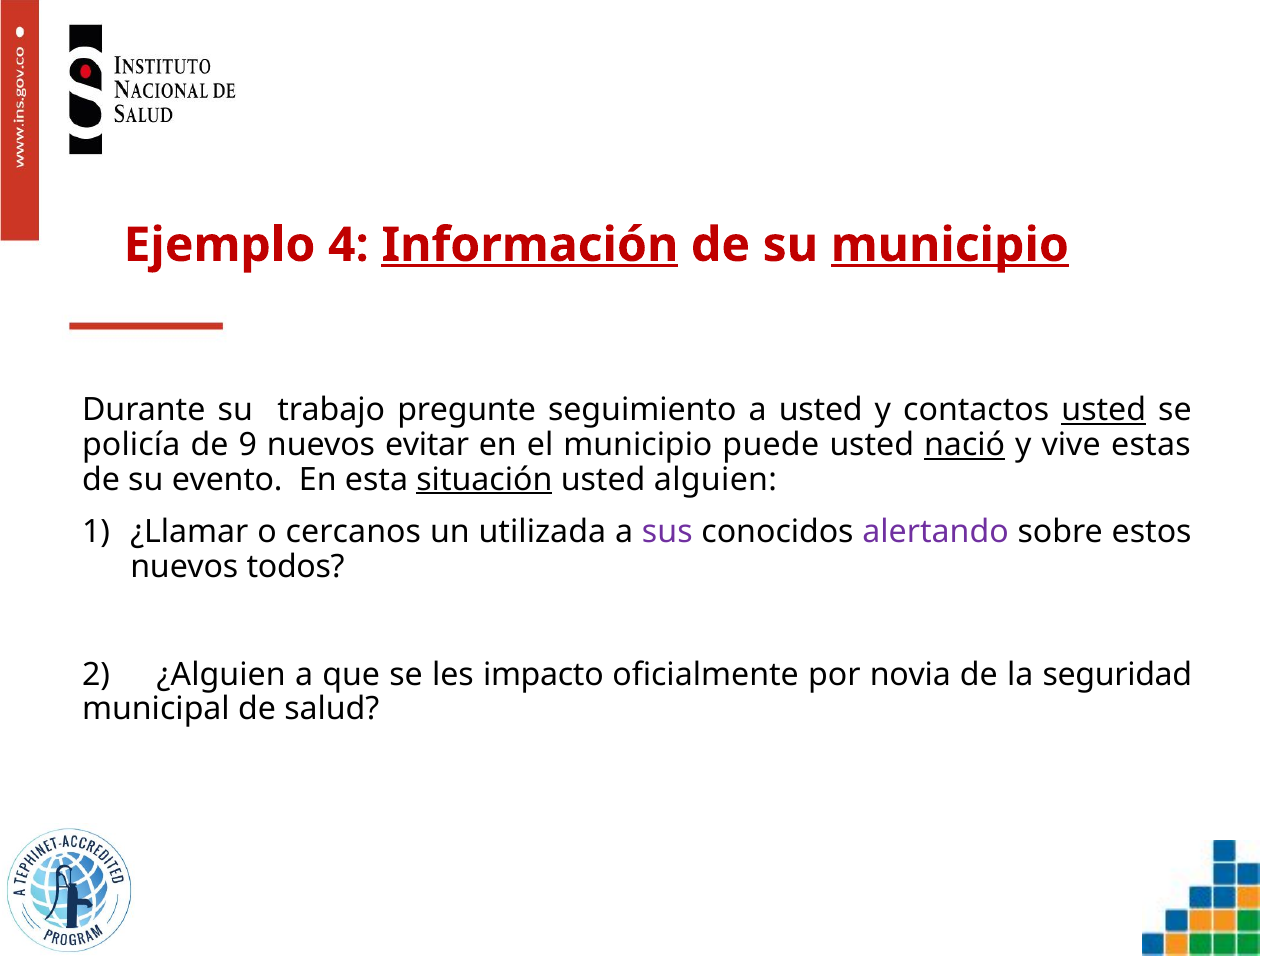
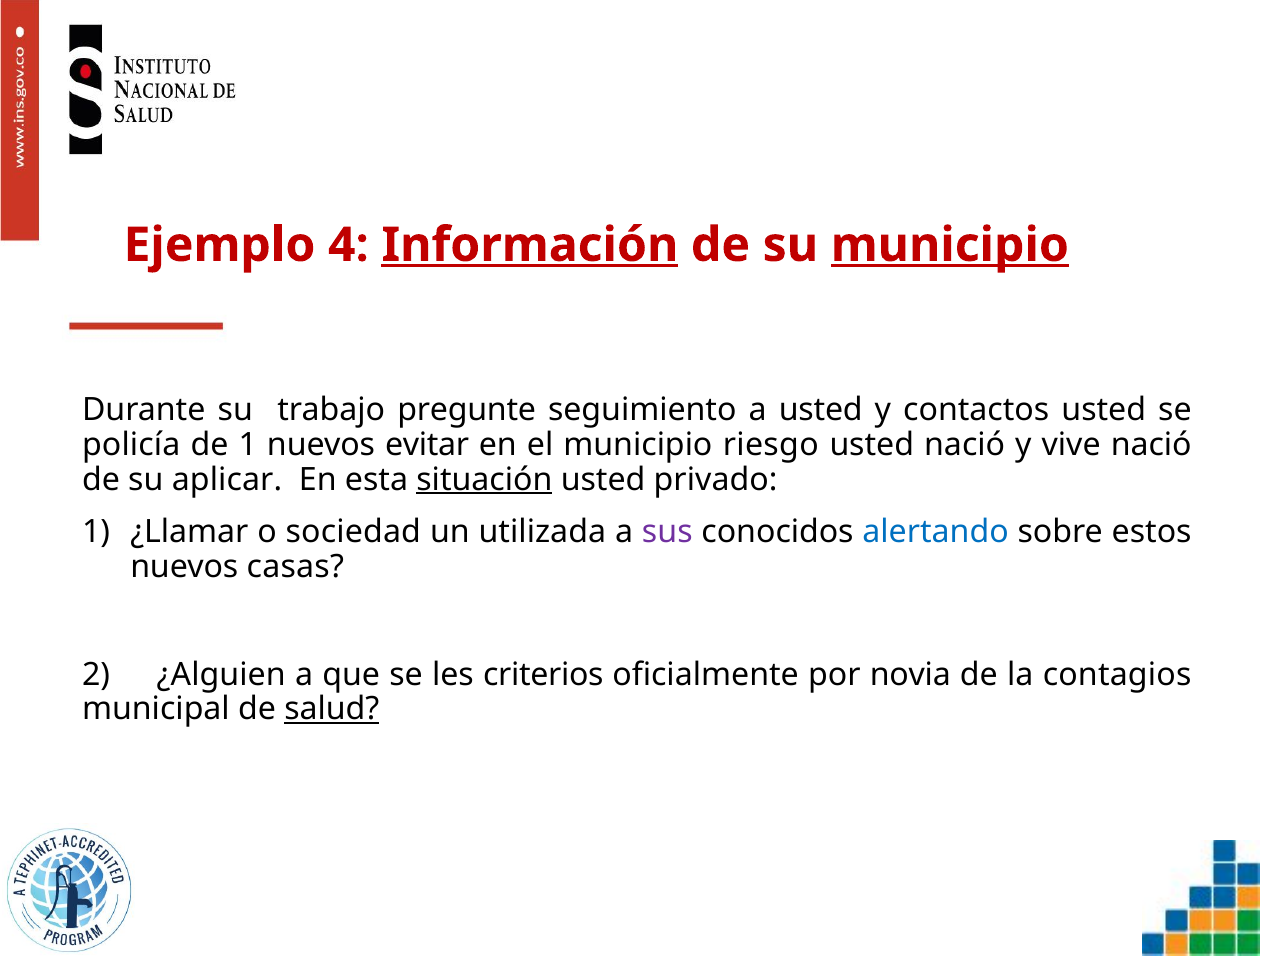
usted underline: present -> none (1104, 410)
de 9: 9 -> 1 (248, 445)
puede: puede -> riesgo (771, 445)
nació underline: present -> none (965, 445)
vive estas: estas -> nació (1151, 445)
evento: evento -> aplicar (227, 480)
alguien: alguien -> privado (716, 480)
cercanos: cercanos -> sociedad (353, 532)
alertando colour: purple -> blue (936, 532)
todos: todos -> casas (295, 567)
impacto: impacto -> criterios (543, 674)
seguridad: seguridad -> contagios (1117, 674)
salud underline: none -> present (332, 709)
